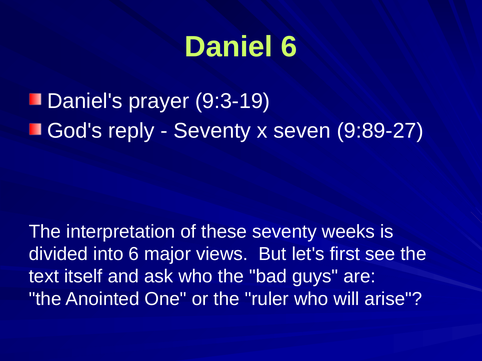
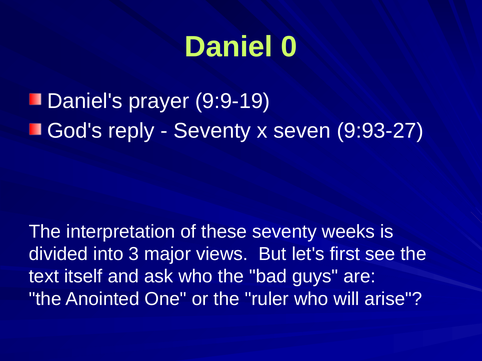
Daniel 6: 6 -> 0 (289, 47)
9:3-19: 9:3-19 -> 9:9-19 (233, 101)
9:89-27: 9:89-27 -> 9:93-27 (380, 131)
into 6: 6 -> 3 (134, 254)
